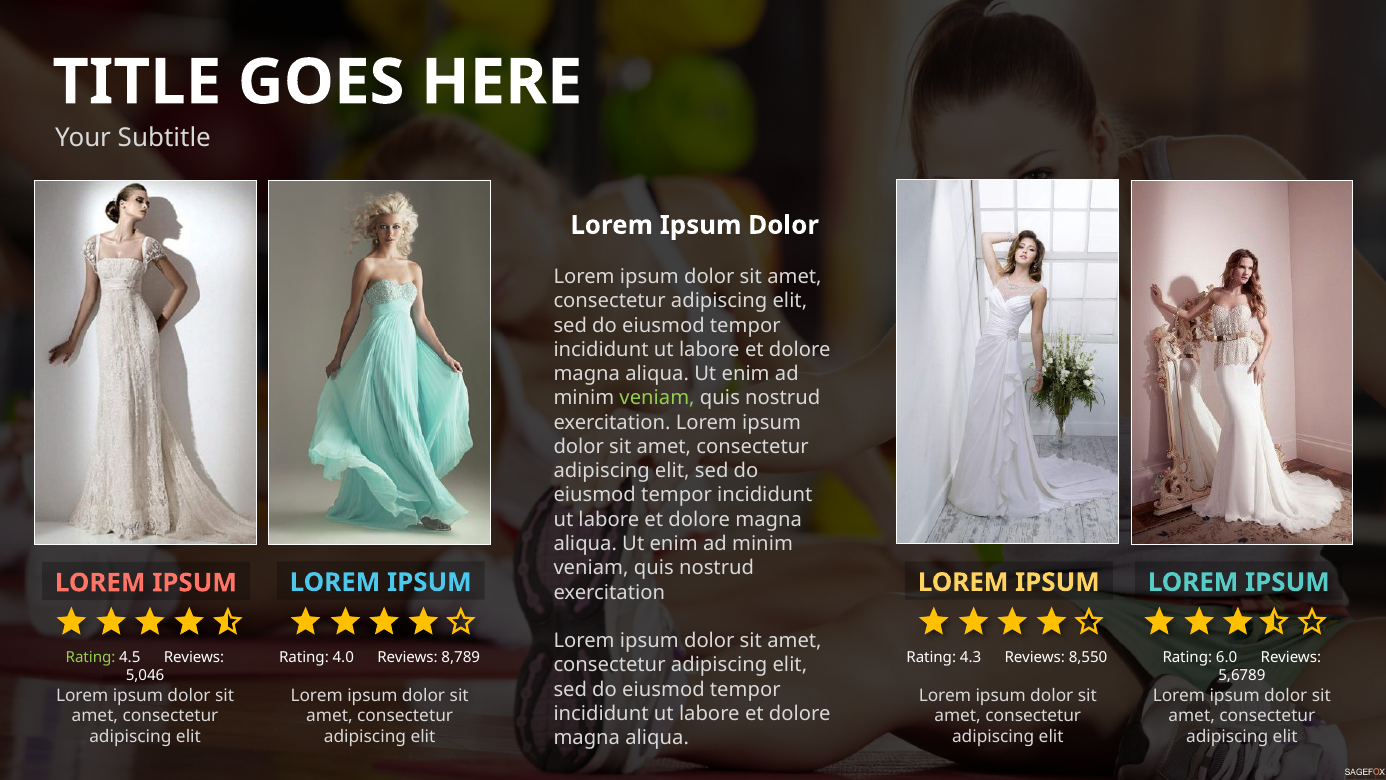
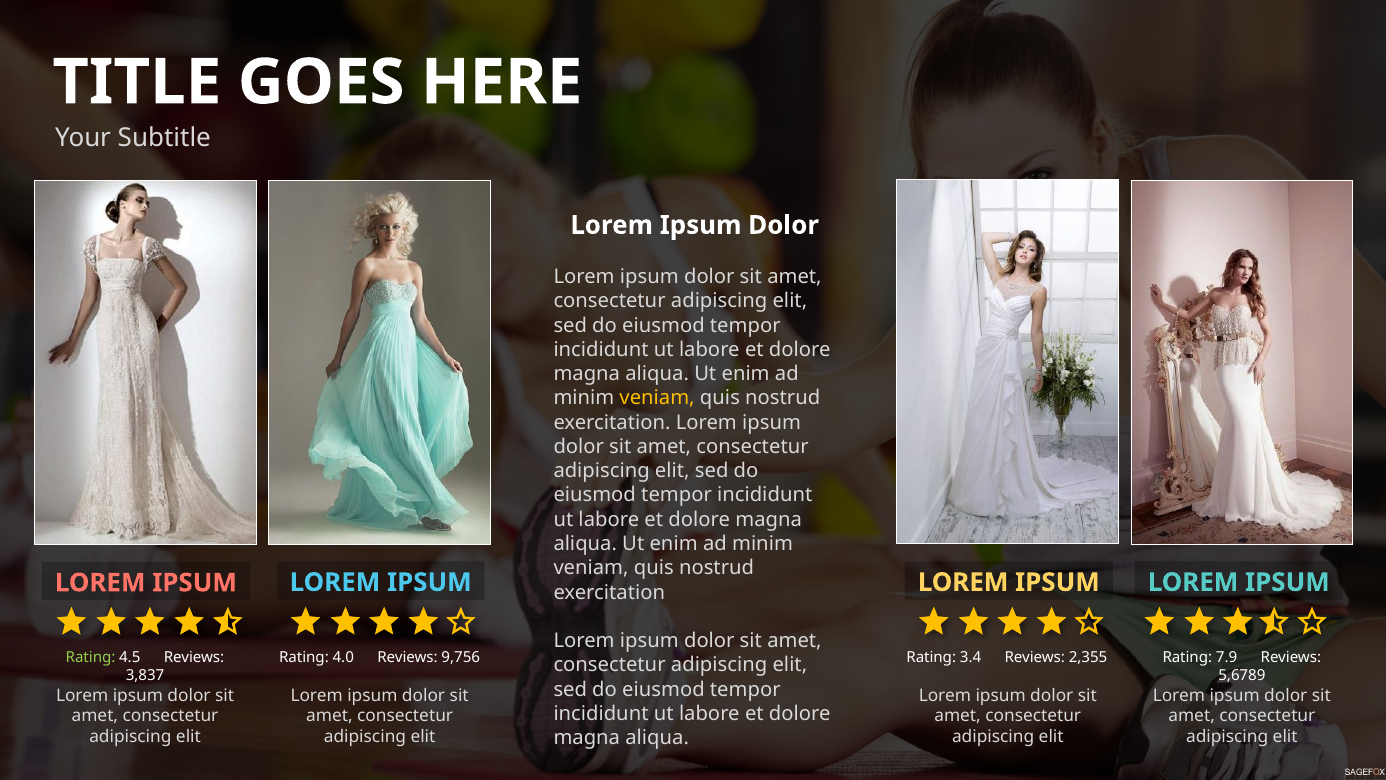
veniam colour: light green -> yellow (657, 398)
8,789: 8,789 -> 9,756 (461, 657)
4.3: 4.3 -> 3.4 (971, 657)
8,550: 8,550 -> 2,355 (1088, 657)
6.0: 6.0 -> 7.9 (1227, 657)
5,046: 5,046 -> 3,837 (145, 676)
